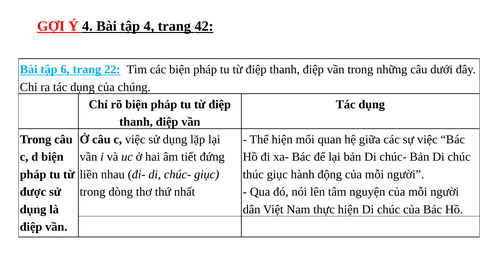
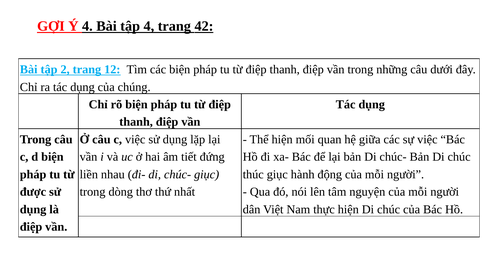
6: 6 -> 2 (65, 70)
22: 22 -> 12 (112, 70)
